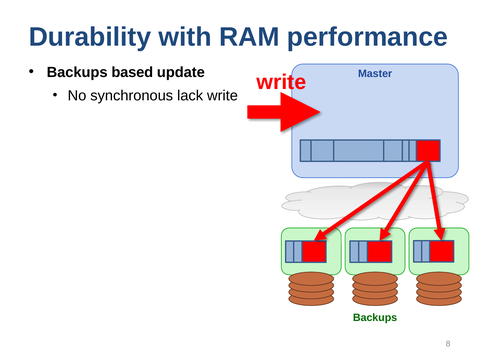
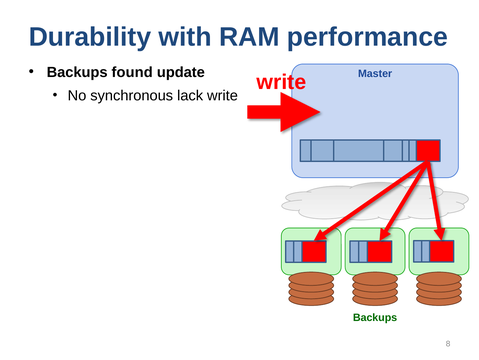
based: based -> found (132, 72)
